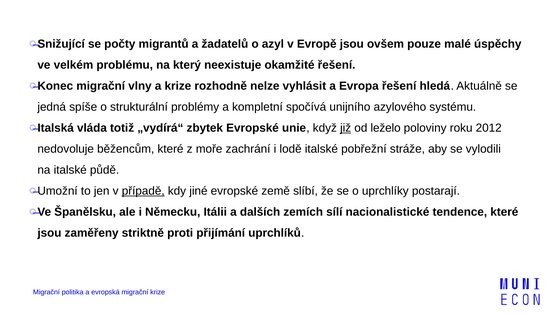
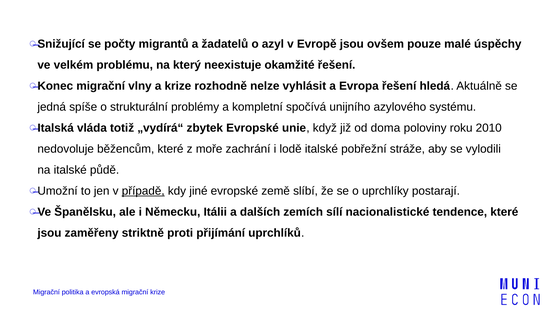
již underline: present -> none (346, 128)
leželo: leželo -> doma (385, 128)
2012: 2012 -> 2010 (489, 128)
